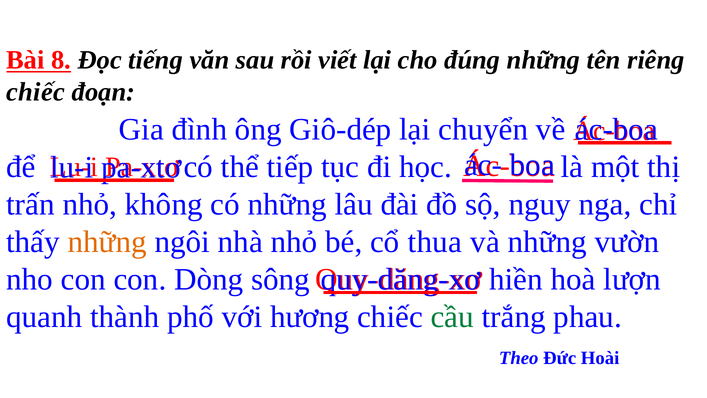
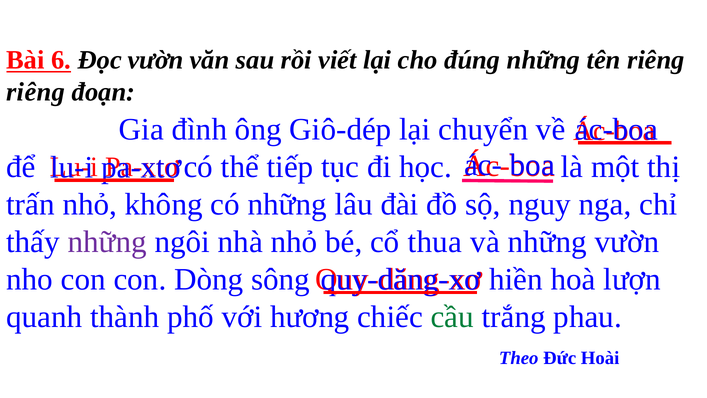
8: 8 -> 6 (61, 60)
Đọc tiếng: tiếng -> vườn (156, 60)
chiếc: chiếc -> riêng (36, 92)
những colour: orange -> purple (107, 242)
